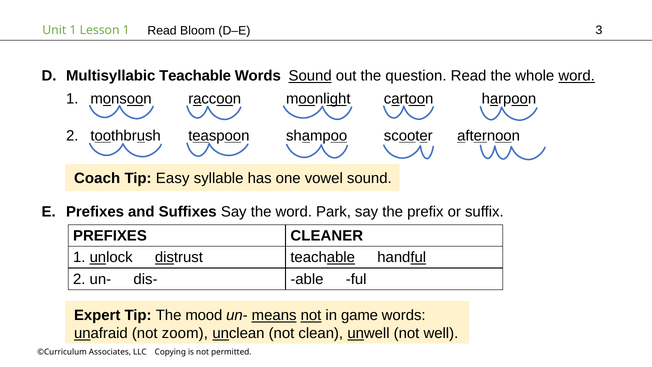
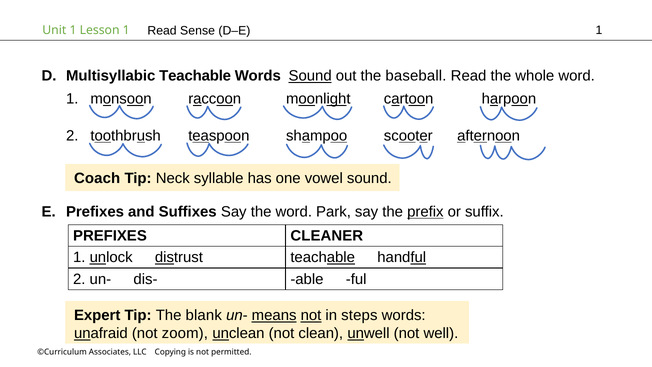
Bloom: Bloom -> Sense (198, 31)
1 3: 3 -> 1 (599, 30)
question: question -> baseball (416, 76)
word underline: present -> none (577, 76)
Easy: Easy -> Neck (173, 178)
prefix underline: none -> present (425, 212)
mood: mood -> blank (204, 315)
game: game -> steps (359, 315)
